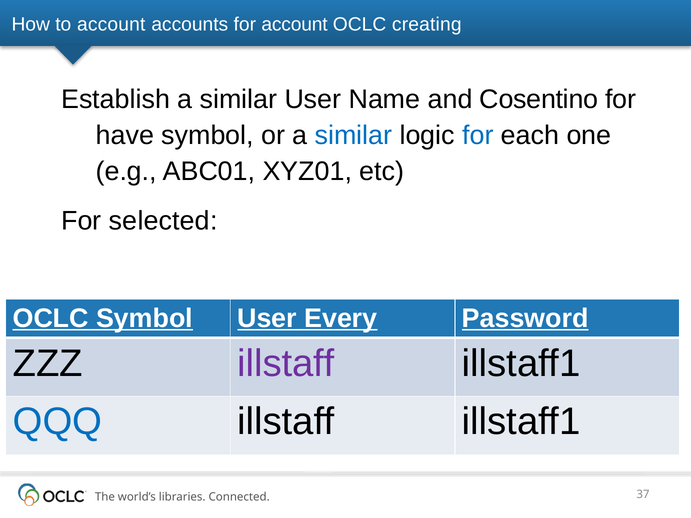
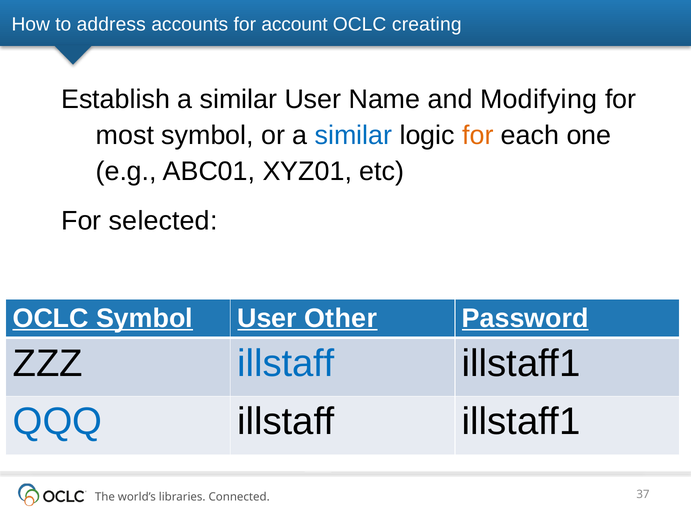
to account: account -> address (111, 24)
Cosentino: Cosentino -> Modifying (539, 100)
have: have -> most (125, 136)
for colour: blue -> orange (478, 136)
Every: Every -> Other (341, 318)
illstaff colour: purple -> blue (286, 364)
